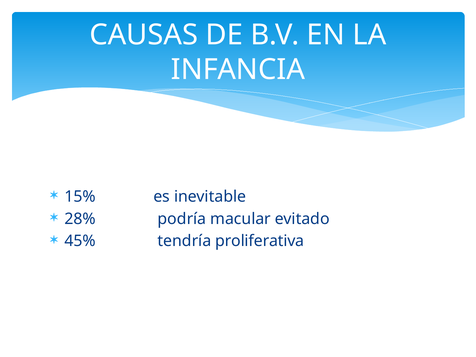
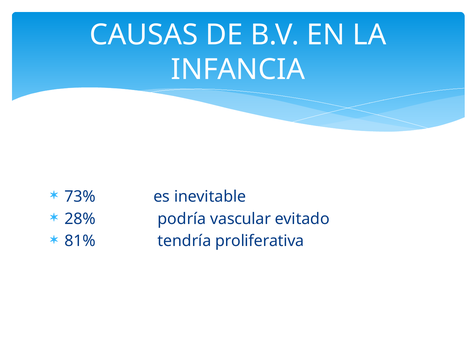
15%: 15% -> 73% (80, 197)
macular: macular -> vascular (241, 219)
45%: 45% -> 81% (80, 241)
